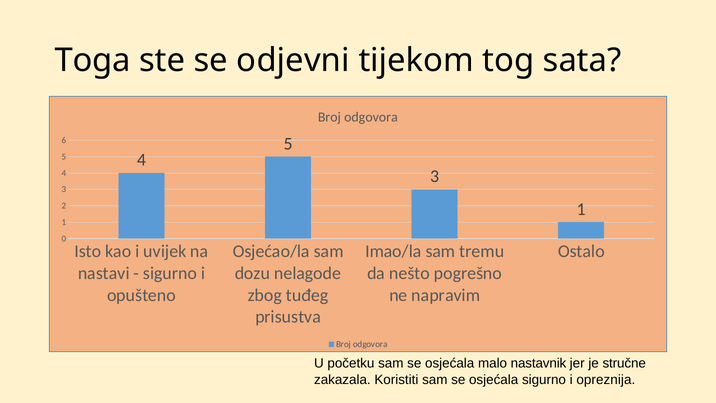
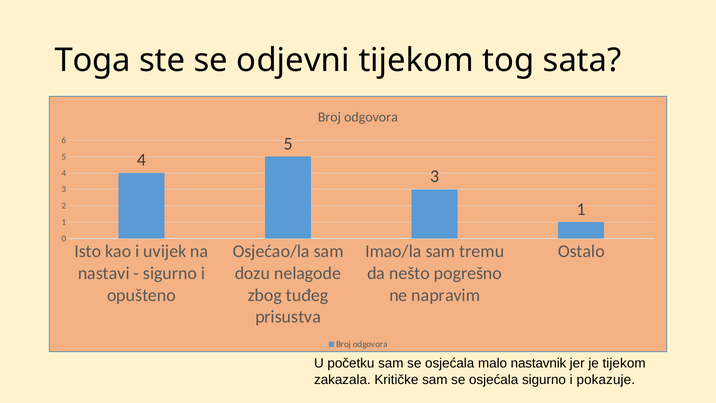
je stručne: stručne -> tijekom (624, 363)
Koristiti: Koristiti -> Kritičke (396, 379)
opreznija: opreznija -> pokazuje (606, 379)
